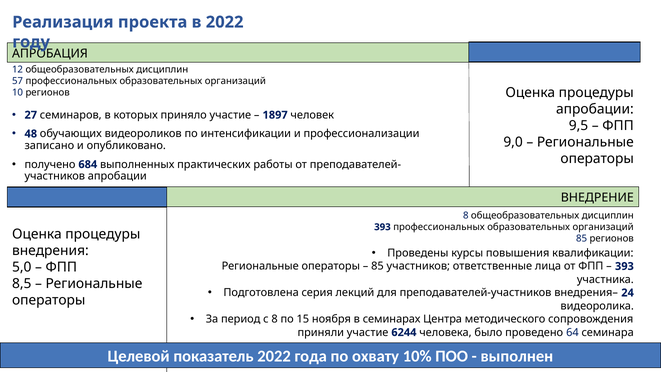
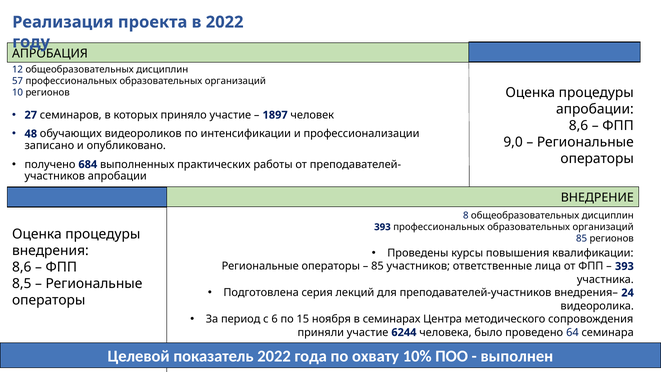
9,5: 9,5 -> 8,6 (579, 126)
5,0: 5,0 -> 8,6 (22, 267)
с 8: 8 -> 6 (275, 319)
